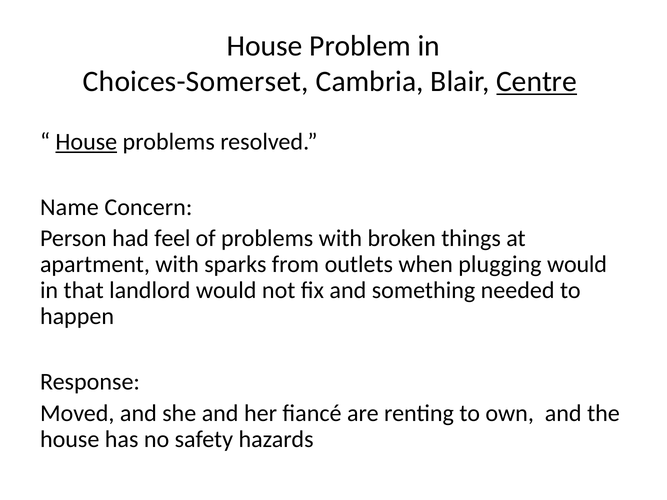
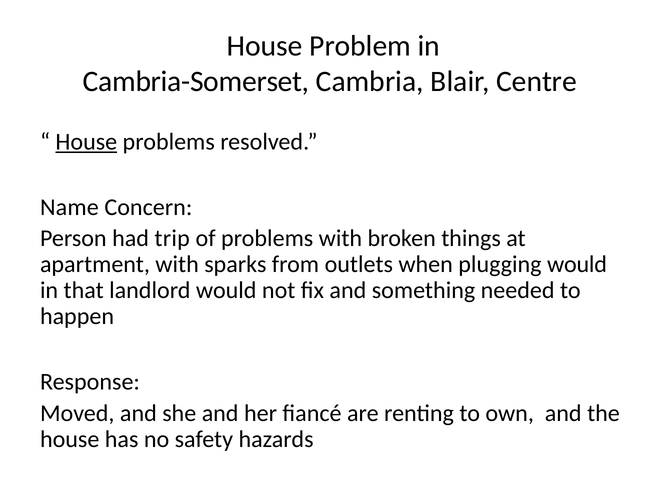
Choices-Somerset: Choices-Somerset -> Cambria-Somerset (196, 82)
Centre underline: present -> none (537, 82)
feel: feel -> trip (172, 239)
